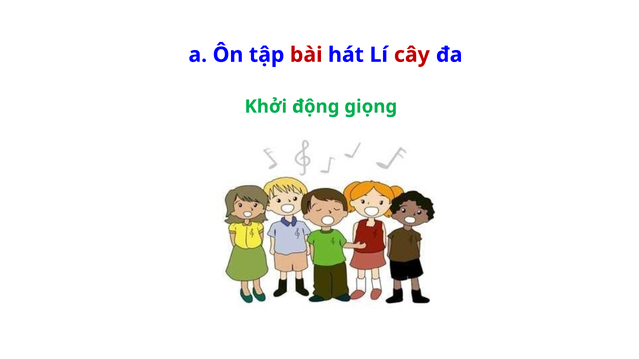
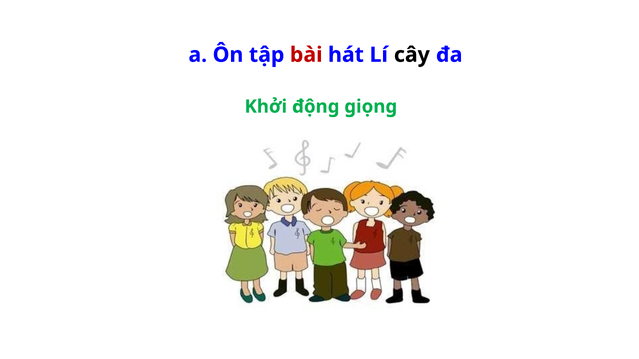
cây colour: red -> black (412, 55)
